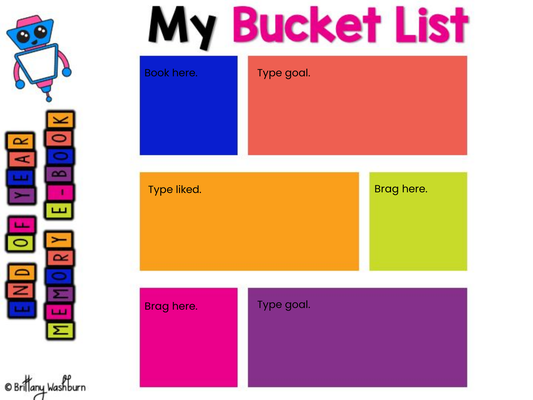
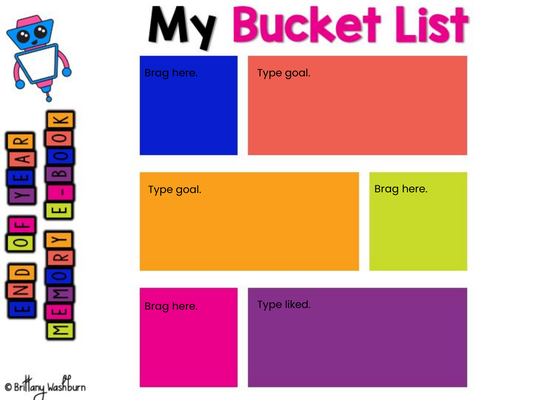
Book: Book -> Brag (157, 73)
liked: liked -> goal (189, 190)
goal: goal -> liked (298, 305)
